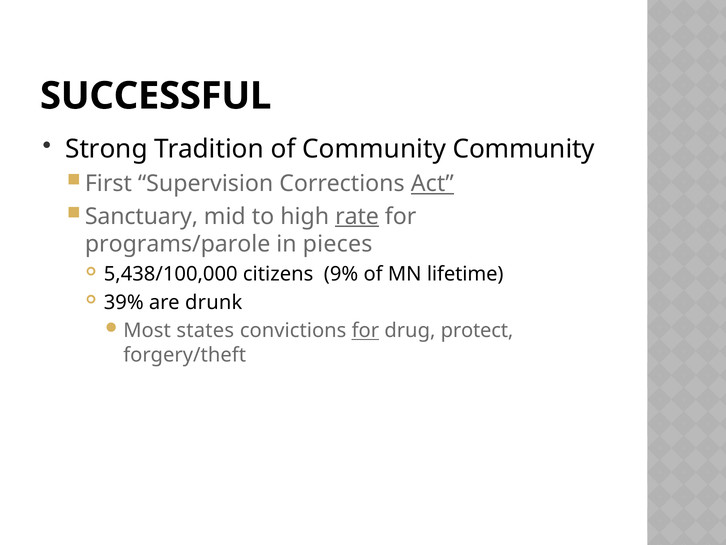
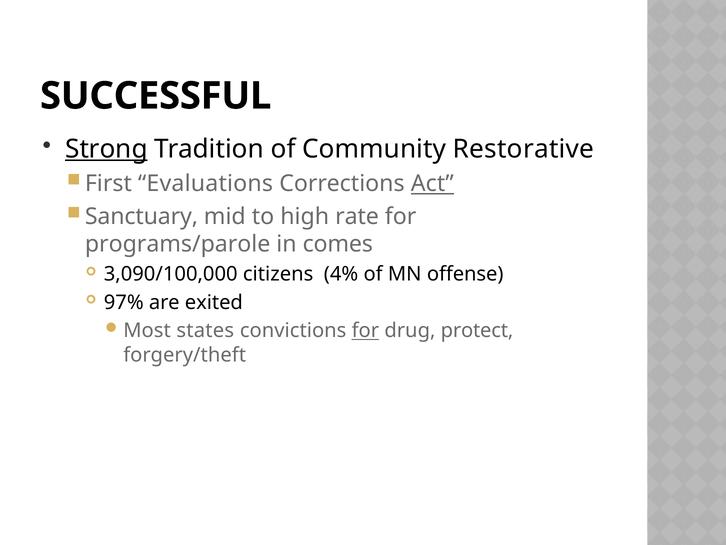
Strong underline: none -> present (106, 149)
Community Community: Community -> Restorative (524, 149)
Supervision: Supervision -> Evaluations (205, 183)
rate underline: present -> none (357, 216)
pieces: pieces -> comes (338, 244)
5,438/100,000: 5,438/100,000 -> 3,090/100,000 (171, 274)
9%: 9% -> 4% (341, 274)
lifetime: lifetime -> offense (465, 274)
39%: 39% -> 97% (124, 302)
drunk: drunk -> exited (214, 302)
